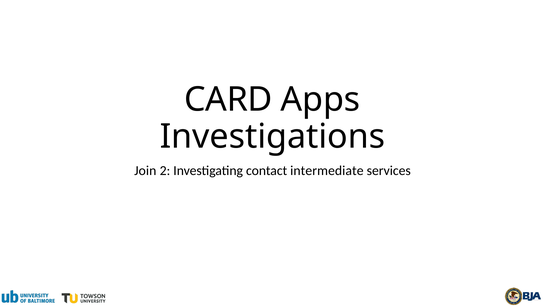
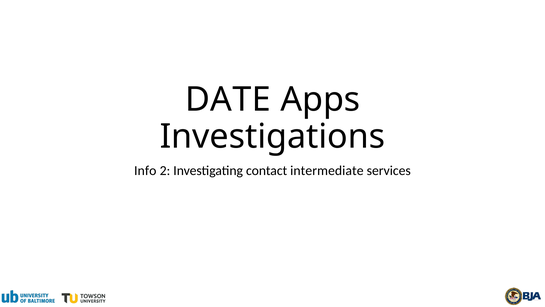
CARD: CARD -> DATE (228, 99)
Join: Join -> Info (145, 170)
